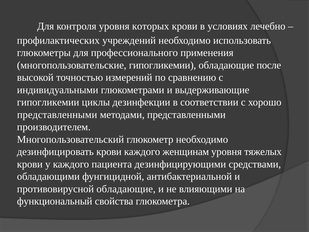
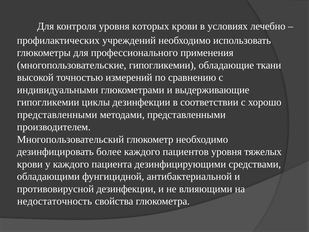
после: после -> ткани (269, 65)
дезинфицировать крови: крови -> более (109, 152)
женщинам: женщинам -> пациентов (186, 152)
противовирусной обладающие: обладающие -> дезинфекции (126, 189)
функциональный: функциональный -> недостаточность (55, 201)
